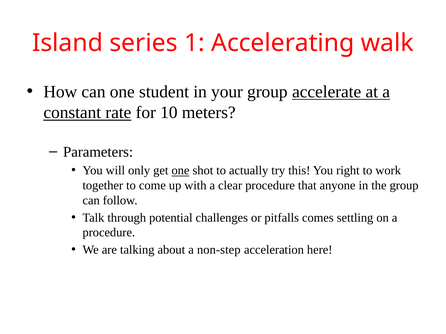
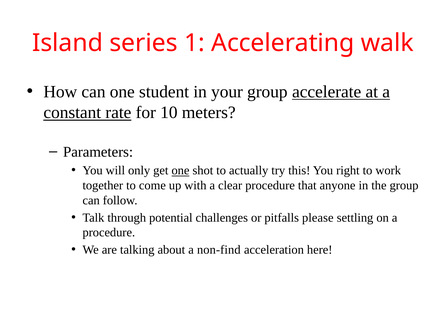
comes: comes -> please (318, 218)
non-step: non-step -> non-find (219, 250)
